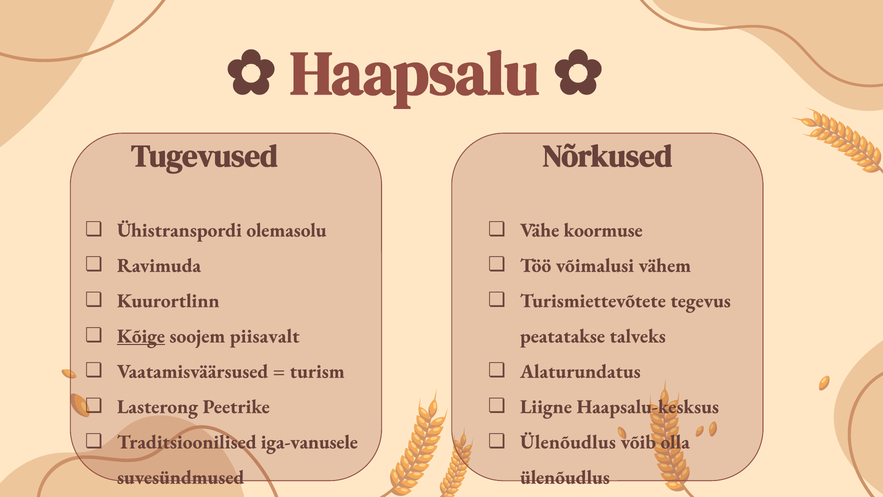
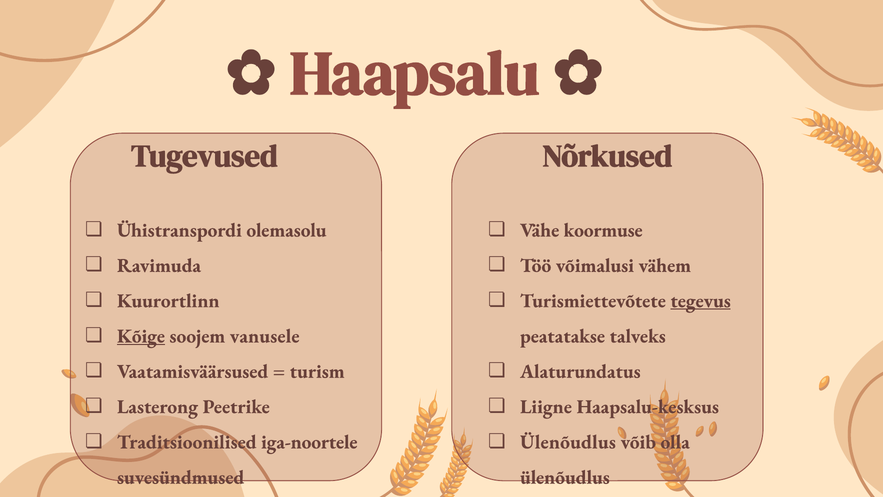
tegevus underline: none -> present (701, 301)
piisavalt: piisavalt -> vanusele (265, 336)
iga-vanusele: iga-vanusele -> iga-noortele (309, 442)
